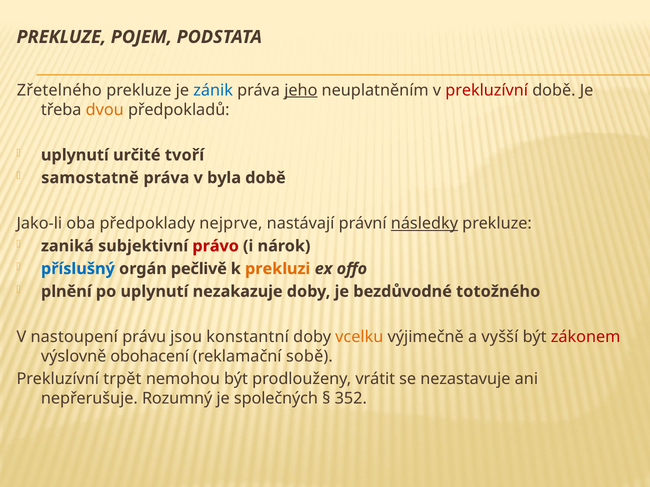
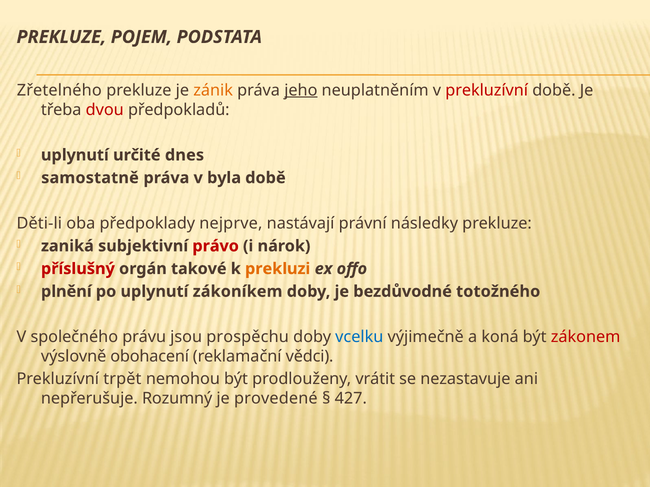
zánik colour: blue -> orange (213, 90)
dvou colour: orange -> red (105, 110)
tvoří: tvoří -> dnes (185, 155)
Jako-li: Jako-li -> Děti-li (39, 224)
následky underline: present -> none (424, 224)
příslušný colour: blue -> red (78, 269)
pečlivě: pečlivě -> takové (199, 269)
nezakazuje: nezakazuje -> zákoníkem (238, 292)
nastoupení: nastoupení -> společného (74, 337)
konstantní: konstantní -> prospěchu (248, 337)
vcelku colour: orange -> blue (359, 337)
vyšší: vyšší -> koná (500, 337)
sobě: sobě -> vědci (310, 357)
společných: společných -> provedené (276, 399)
352: 352 -> 427 (351, 399)
